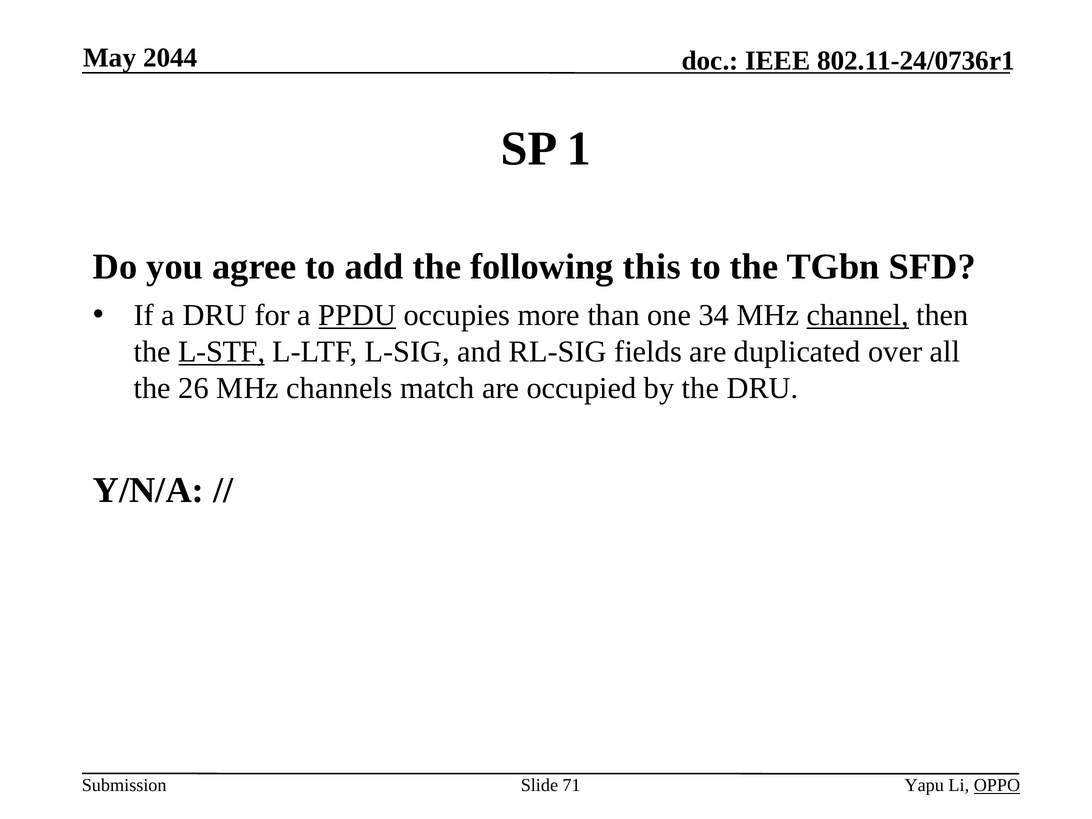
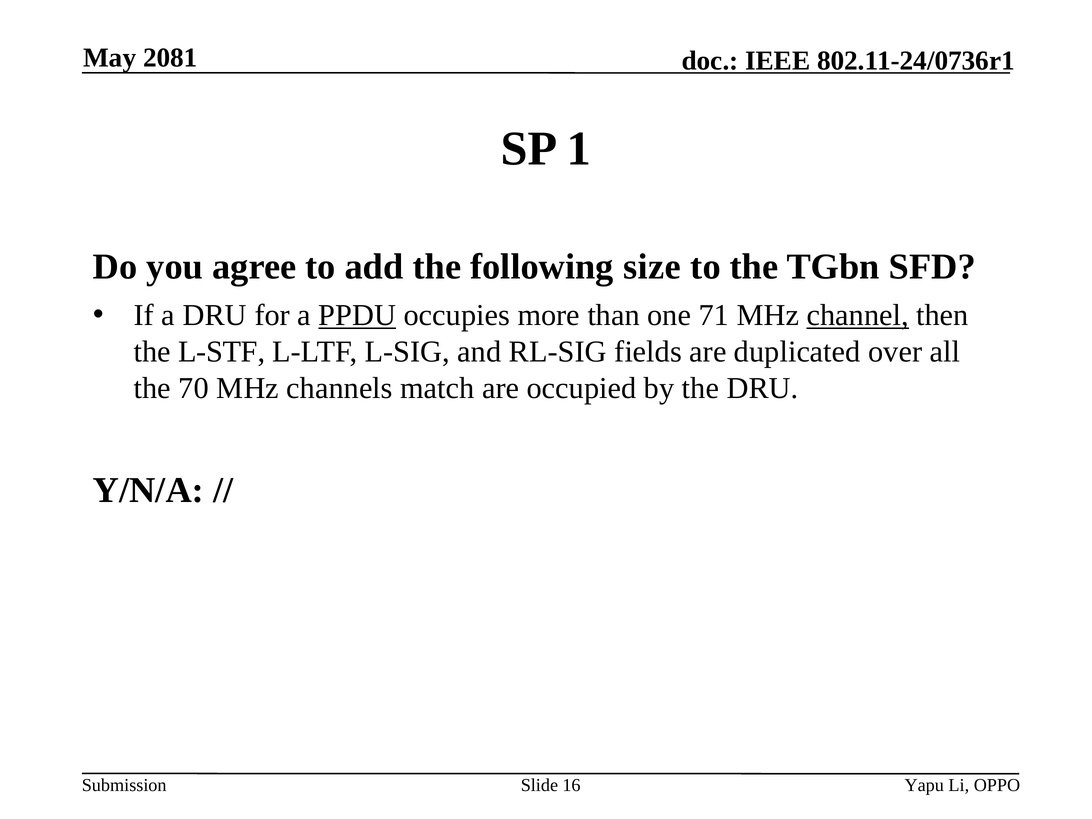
2044: 2044 -> 2081 (170, 58)
this: this -> size (652, 266)
34: 34 -> 71 (714, 315)
L-STF underline: present -> none (222, 352)
26: 26 -> 70 (194, 388)
71: 71 -> 16 (571, 785)
OPPO underline: present -> none (997, 785)
